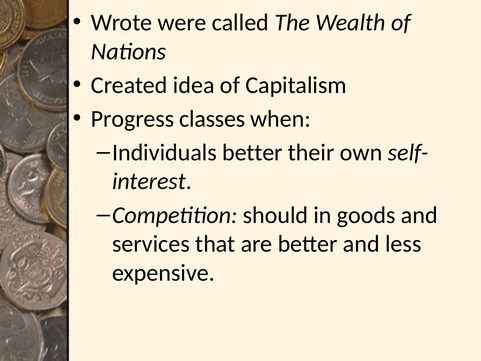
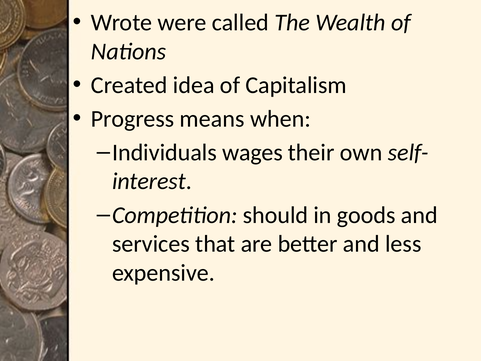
classes: classes -> means (212, 119)
Individuals better: better -> wages (252, 152)
